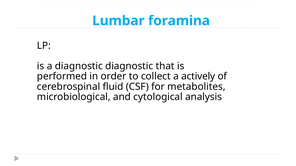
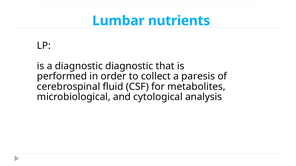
foramina: foramina -> nutrients (179, 21)
actively: actively -> paresis (198, 77)
